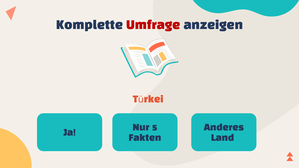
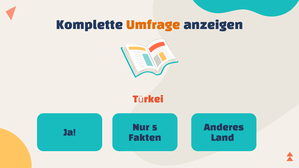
Umfrage colour: red -> orange (153, 25)
